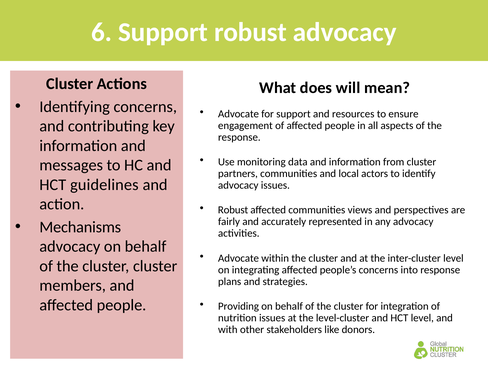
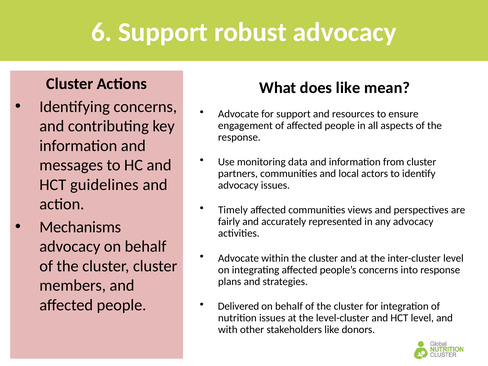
does will: will -> like (348, 88)
Robust: Robust -> Timely (233, 210)
Providing: Providing -> Delivered (239, 306)
